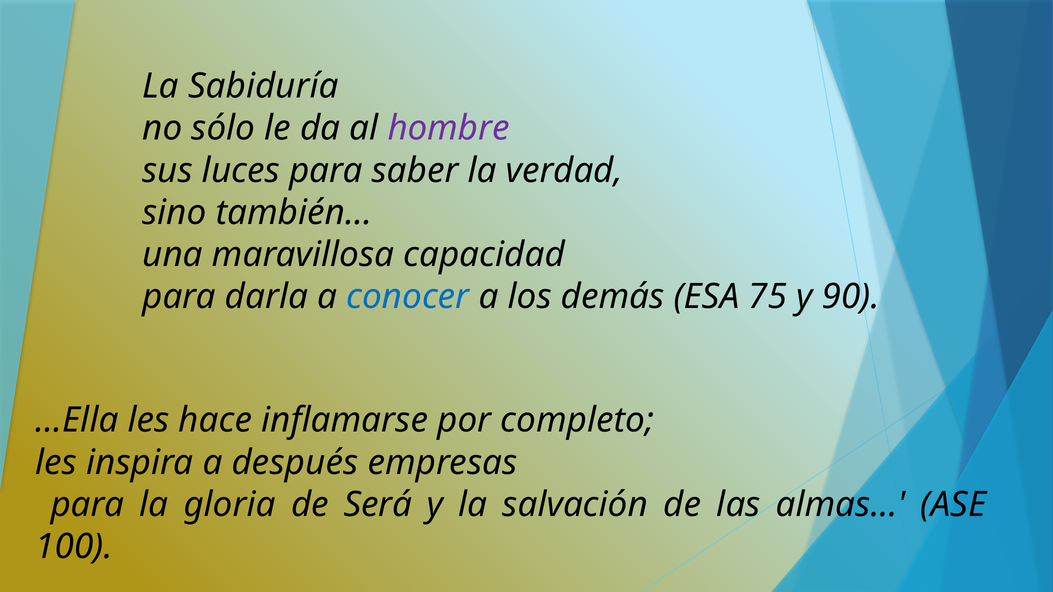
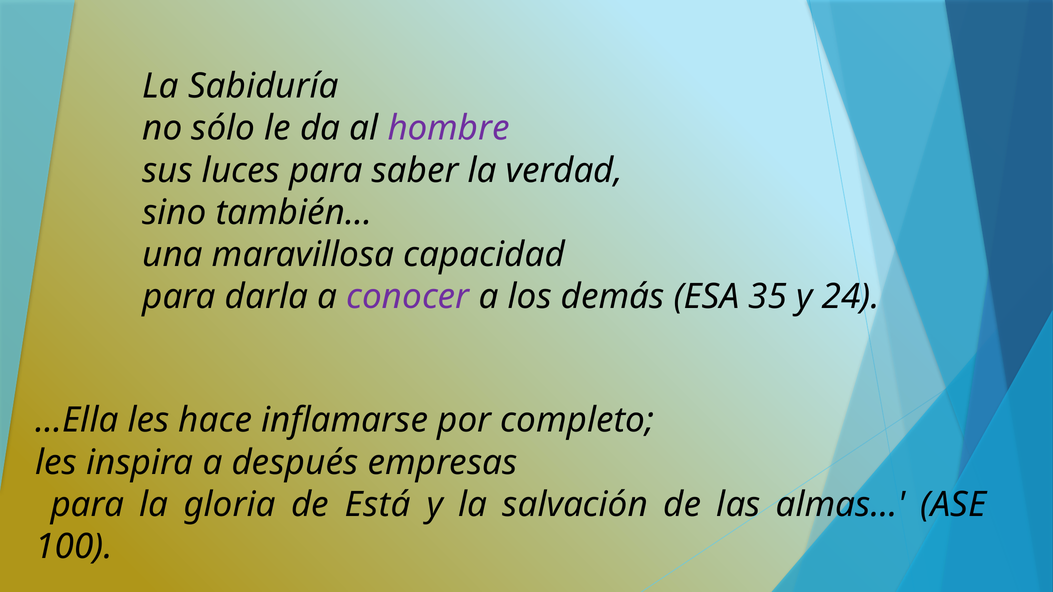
conocer colour: blue -> purple (408, 297)
75: 75 -> 35 (768, 297)
90: 90 -> 24 (851, 297)
Será: Será -> Está (378, 505)
